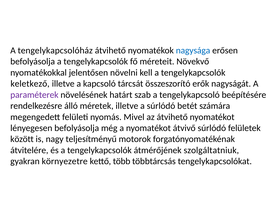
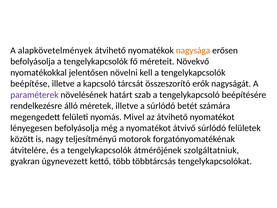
tengelykapcsolóház: tengelykapcsolóház -> alapkövetelmények (55, 50)
nagysága colour: blue -> orange (193, 50)
keletkező: keletkező -> beépítése (30, 84)
környezetre: környezetre -> úgynevezett (65, 161)
